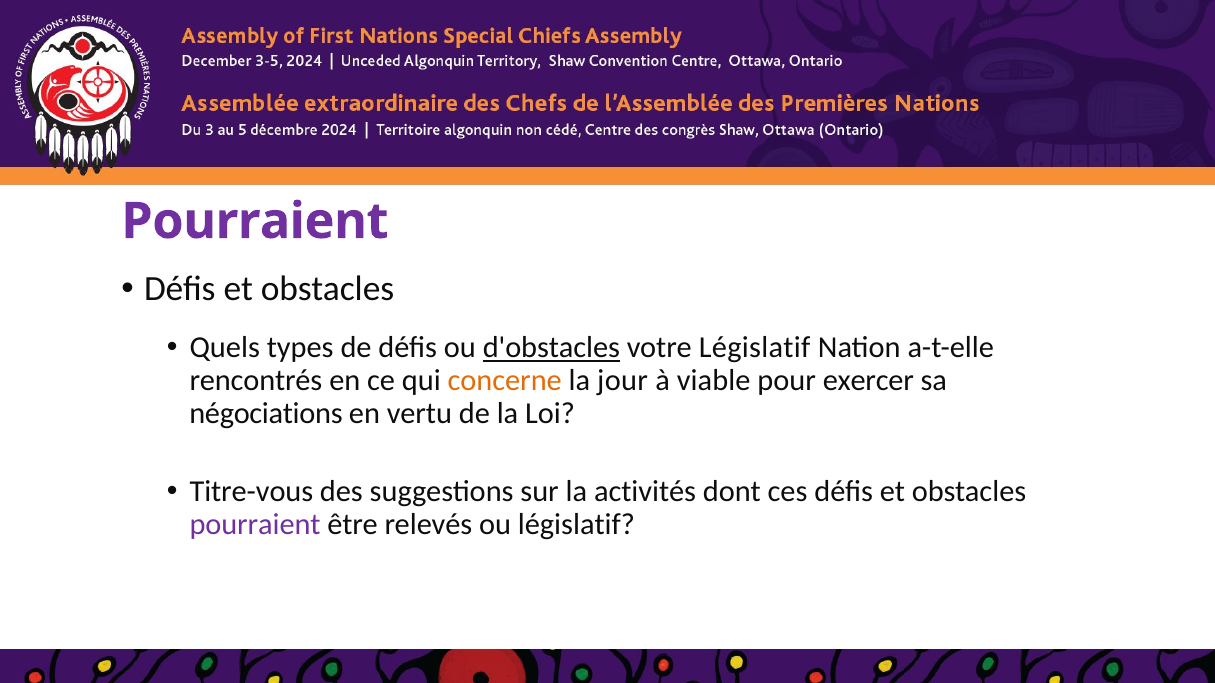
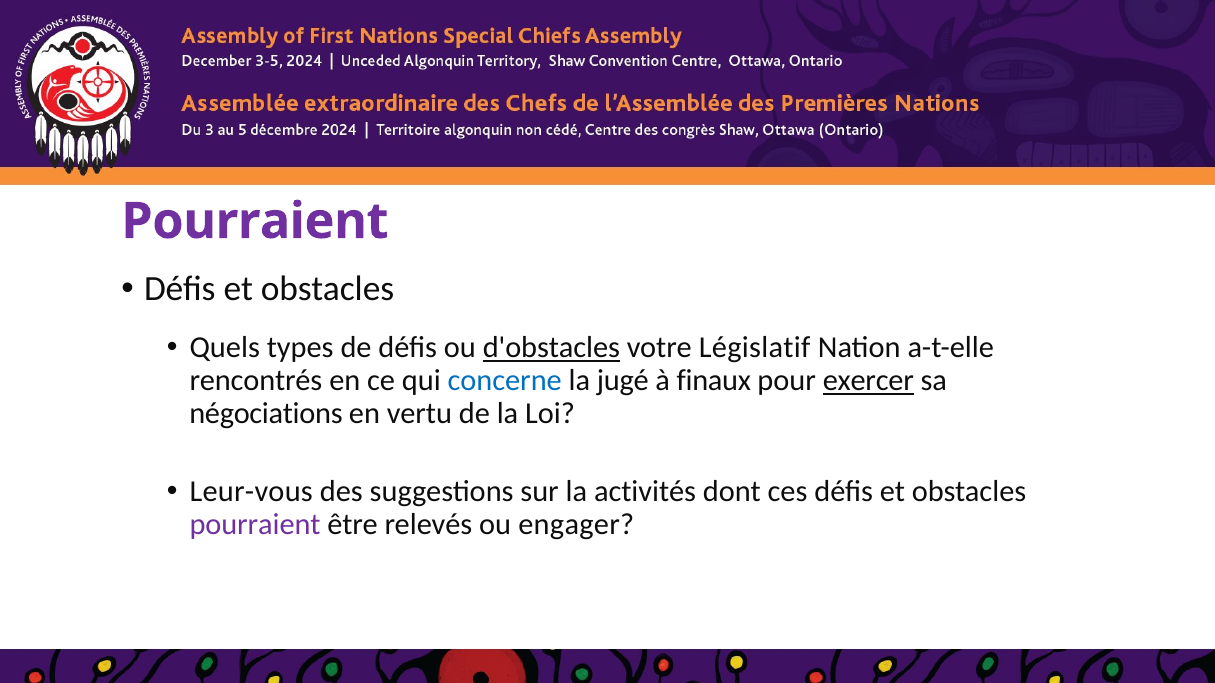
concerne colour: orange -> blue (505, 381)
jour: jour -> jugé (623, 381)
viable: viable -> finaux (714, 381)
exercer underline: none -> present (868, 381)
Titre-vous: Titre-vous -> Leur-vous (251, 492)
ou législatif: législatif -> engager (576, 525)
